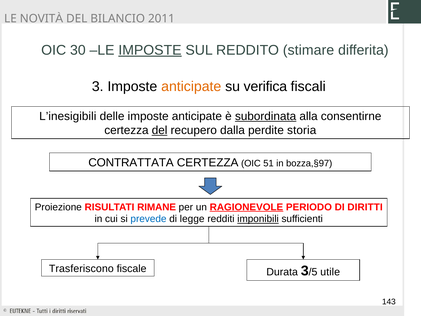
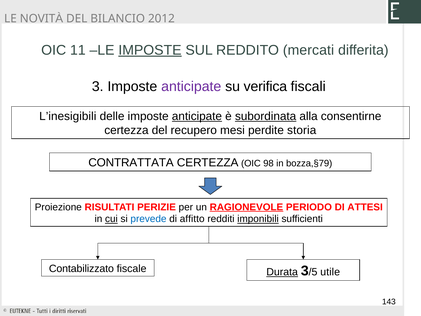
2011: 2011 -> 2012 (161, 19)
30: 30 -> 11 (78, 50)
stimare: stimare -> mercati (309, 50)
anticipate colour: orange -> purple (191, 87)
anticipate underline: none -> present (197, 116)
del underline: present -> none (160, 130)
dalla: dalla -> mesi (232, 130)
51: 51 -> 98 (268, 163)
bozza,§97: bozza,§97 -> bozza,§79 (309, 163)
RIMANE: RIMANE -> PERIZIE (157, 207)
DIRITTI: DIRITTI -> ATTESI (365, 207)
cui underline: none -> present (111, 219)
legge: legge -> affitto (192, 219)
Trasferiscono: Trasferiscono -> Contabilizzato (81, 268)
Durata underline: none -> present (282, 272)
